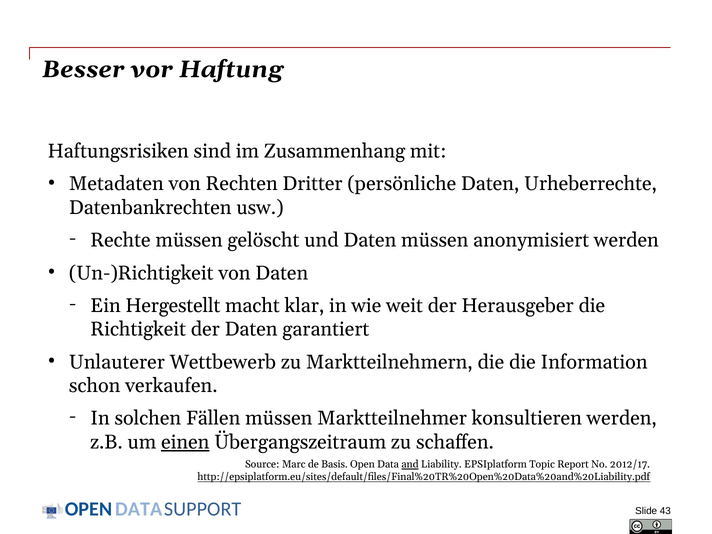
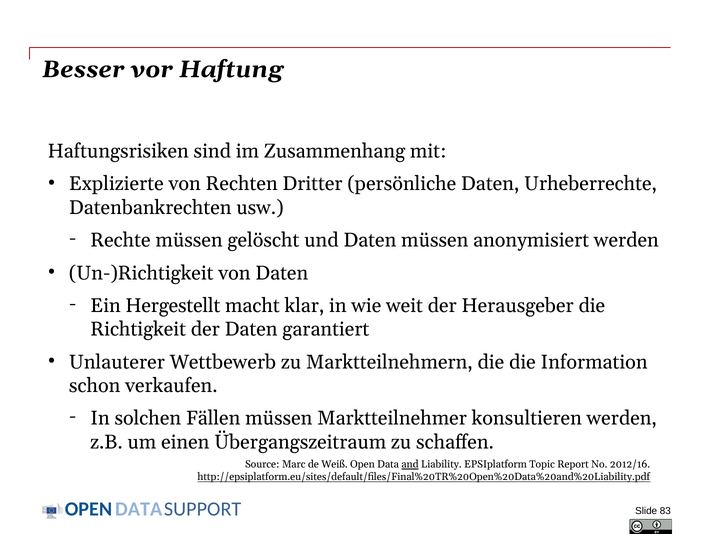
Metadaten: Metadaten -> Explizierte (116, 184)
einen underline: present -> none (185, 442)
Basis: Basis -> Weiß (335, 465)
2012/17: 2012/17 -> 2012/16 (630, 465)
43: 43 -> 83 (665, 511)
